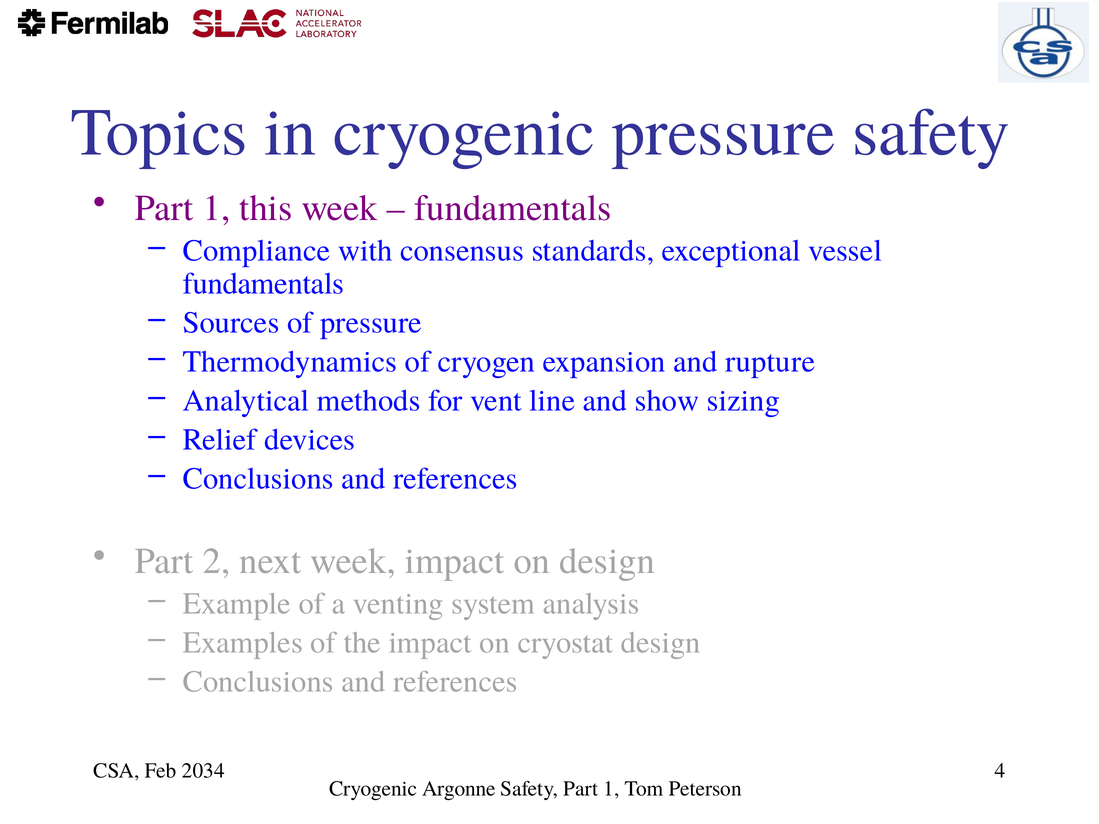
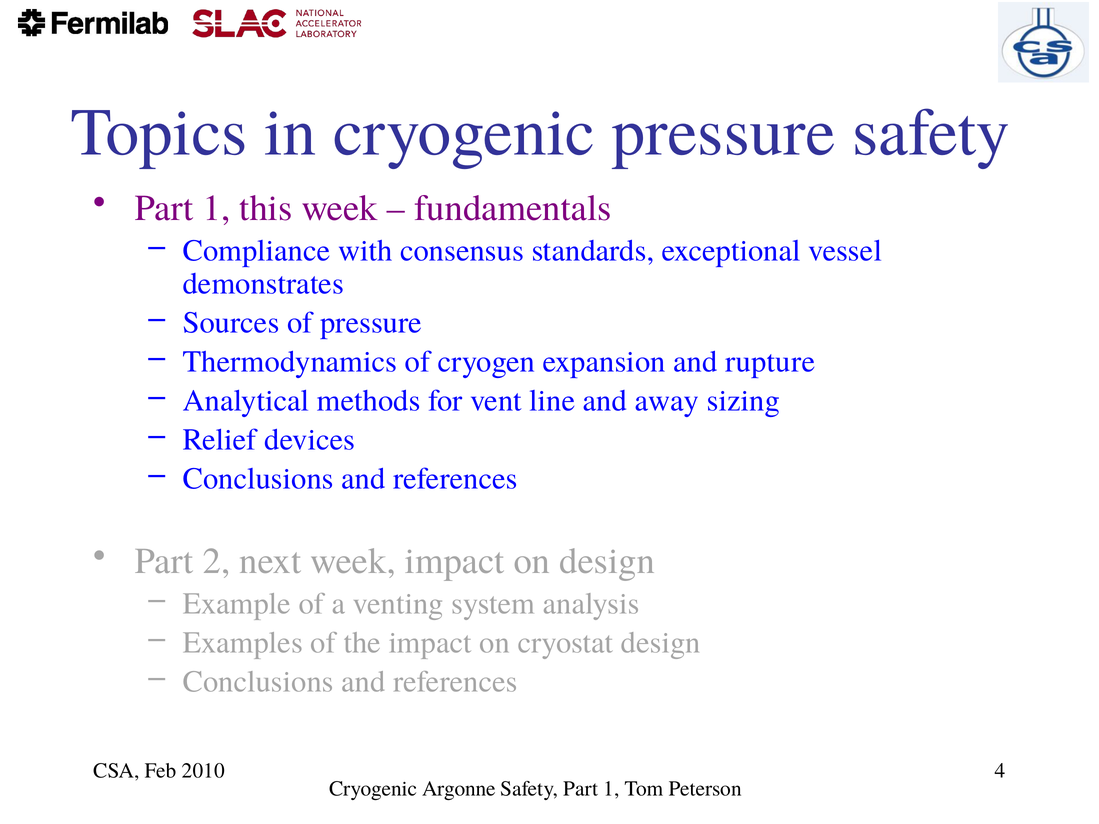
fundamentals: fundamentals -> demonstrates (263, 284)
show: show -> away (667, 401)
2034: 2034 -> 2010 (203, 771)
